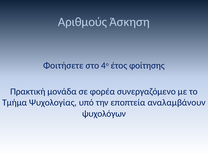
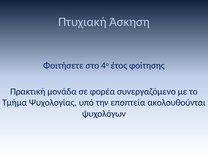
Αριθμούς: Αριθμούς -> Πτυχιακή (82, 22)
αναλαμβάνουν: αναλαμβάνουν -> ακολουθούνται (177, 103)
